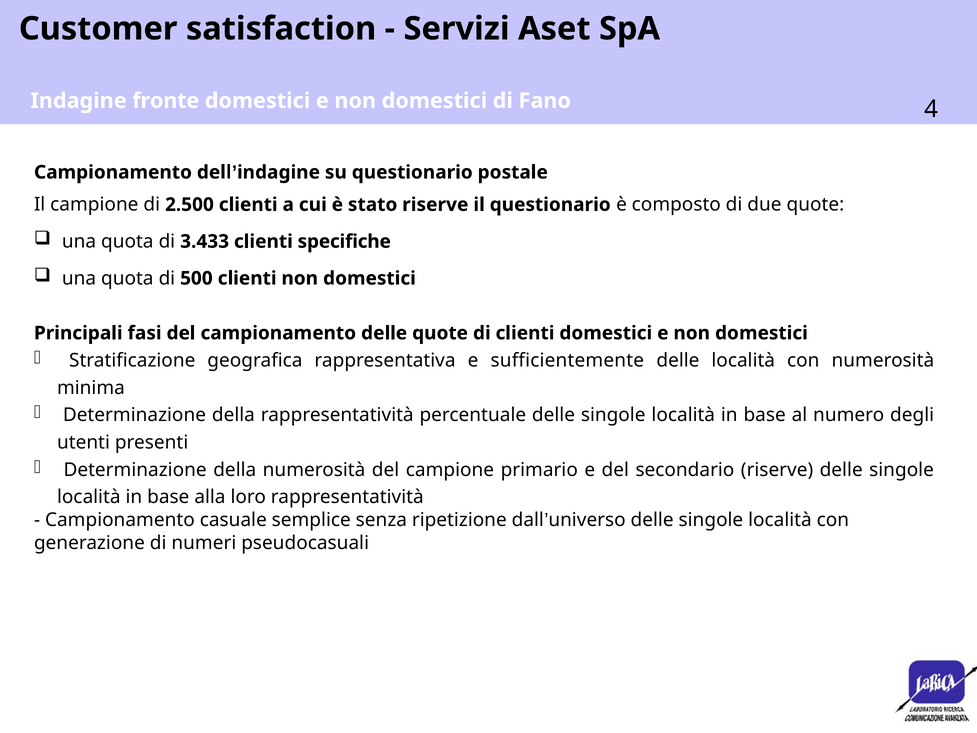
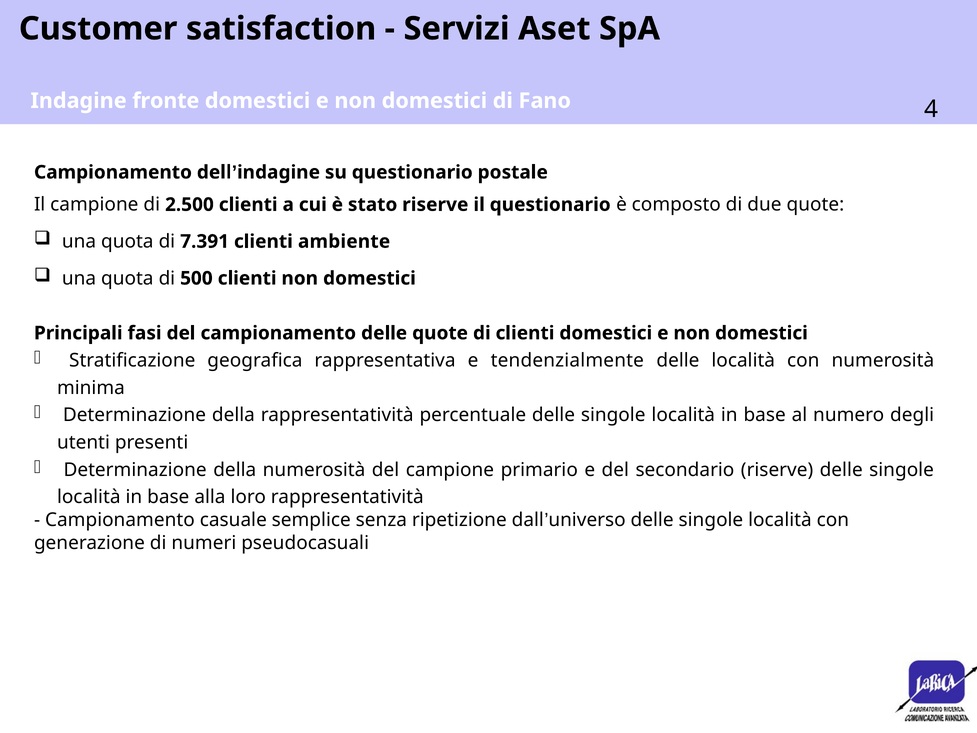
3.433: 3.433 -> 7.391 (205, 241)
specifiche: specifiche -> ambiente (344, 241)
sufficientemente: sufficientemente -> tendenzialmente (567, 360)
